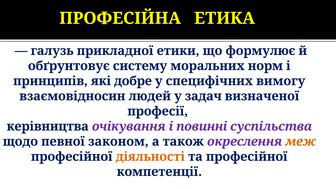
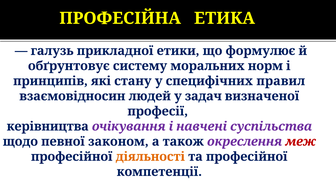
добре: добре -> стану (133, 81)
вимогу: вимогу -> правил (281, 81)
повинні: повинні -> навчені (202, 126)
меж colour: orange -> red (301, 142)
